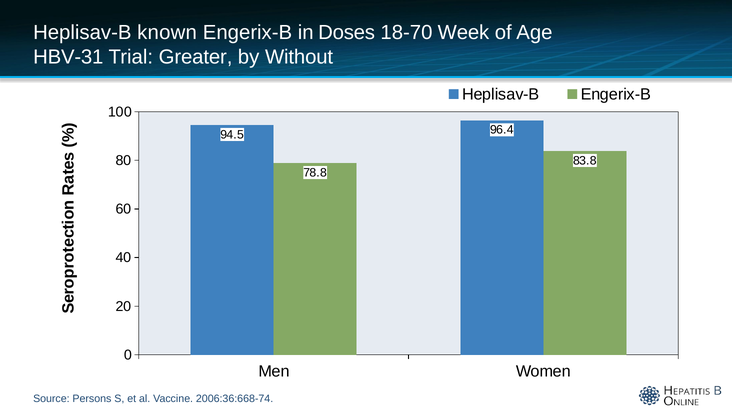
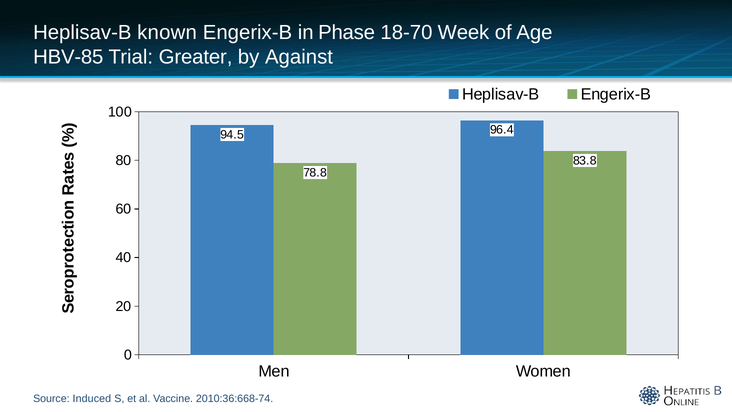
Doses: Doses -> Phase (347, 33)
HBV-31: HBV-31 -> HBV-85 (68, 57)
Without: Without -> Against (299, 57)
Persons: Persons -> Induced (92, 398)
2006:36:668-74: 2006:36:668-74 -> 2010:36:668-74 (235, 398)
